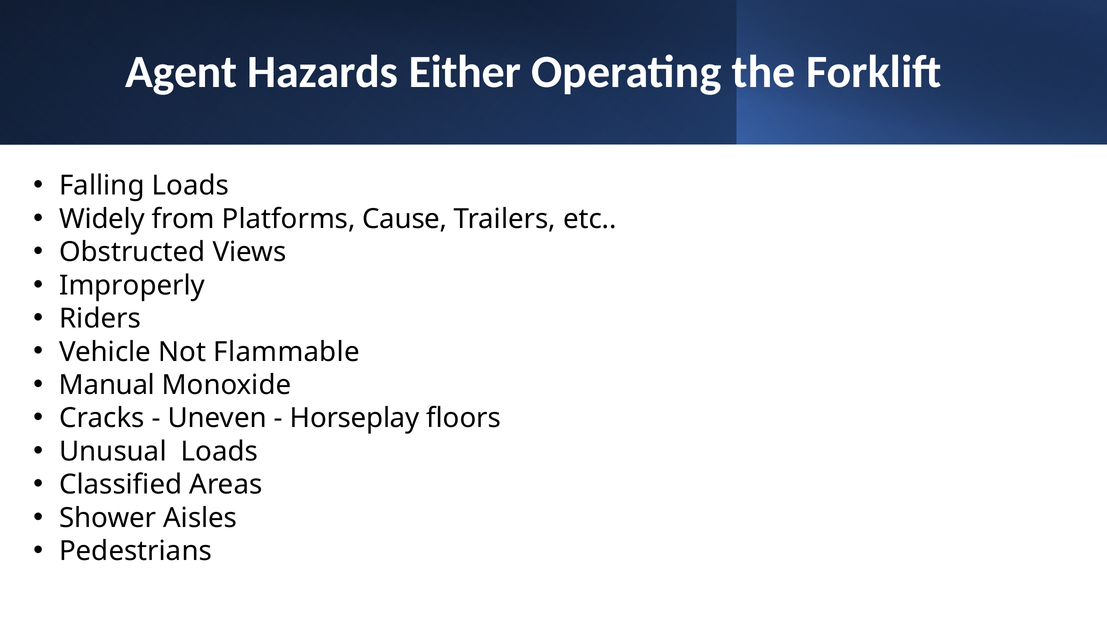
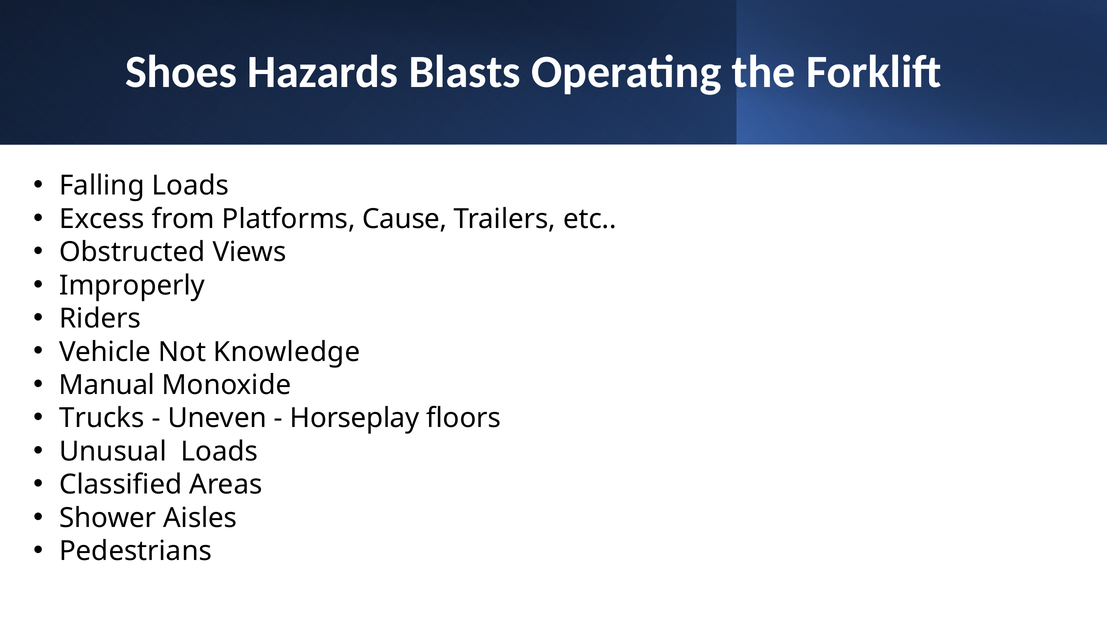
Agent: Agent -> Shoes (181, 72)
Either: Either -> Blasts (465, 72)
Widely: Widely -> Excess (102, 219)
Flammable: Flammable -> Knowledge (287, 352)
Cracks: Cracks -> Trucks (102, 418)
